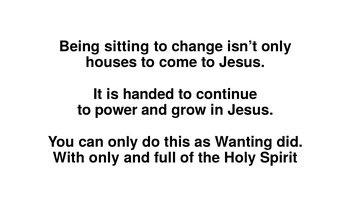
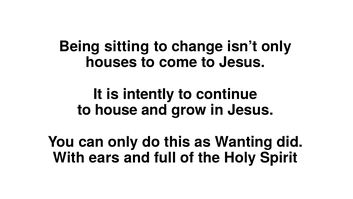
handed: handed -> intently (149, 94)
power: power -> house (116, 110)
With only: only -> ears (104, 157)
